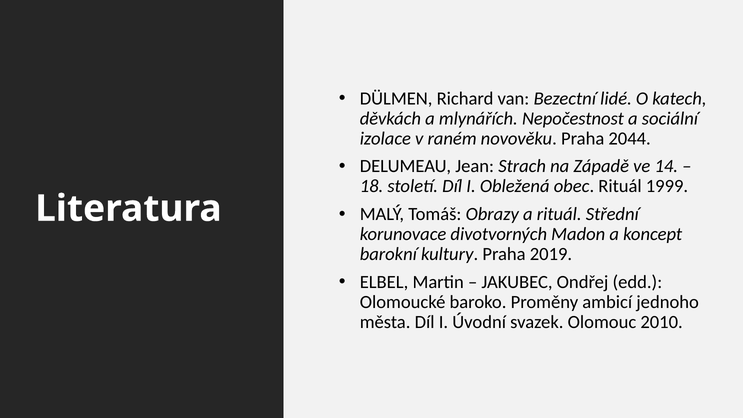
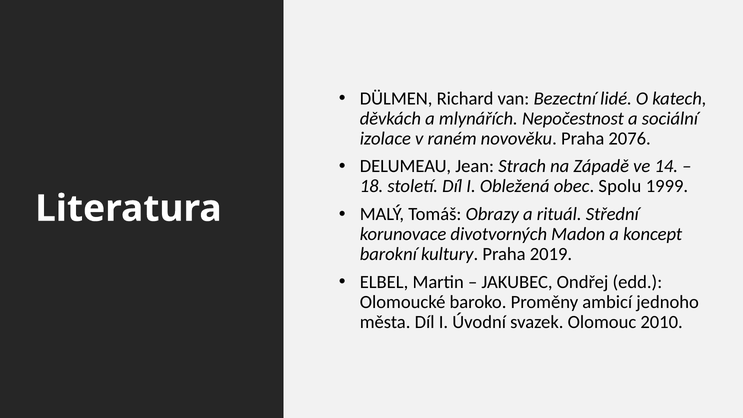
2044: 2044 -> 2076 (630, 138)
obec Rituál: Rituál -> Spolu (620, 186)
